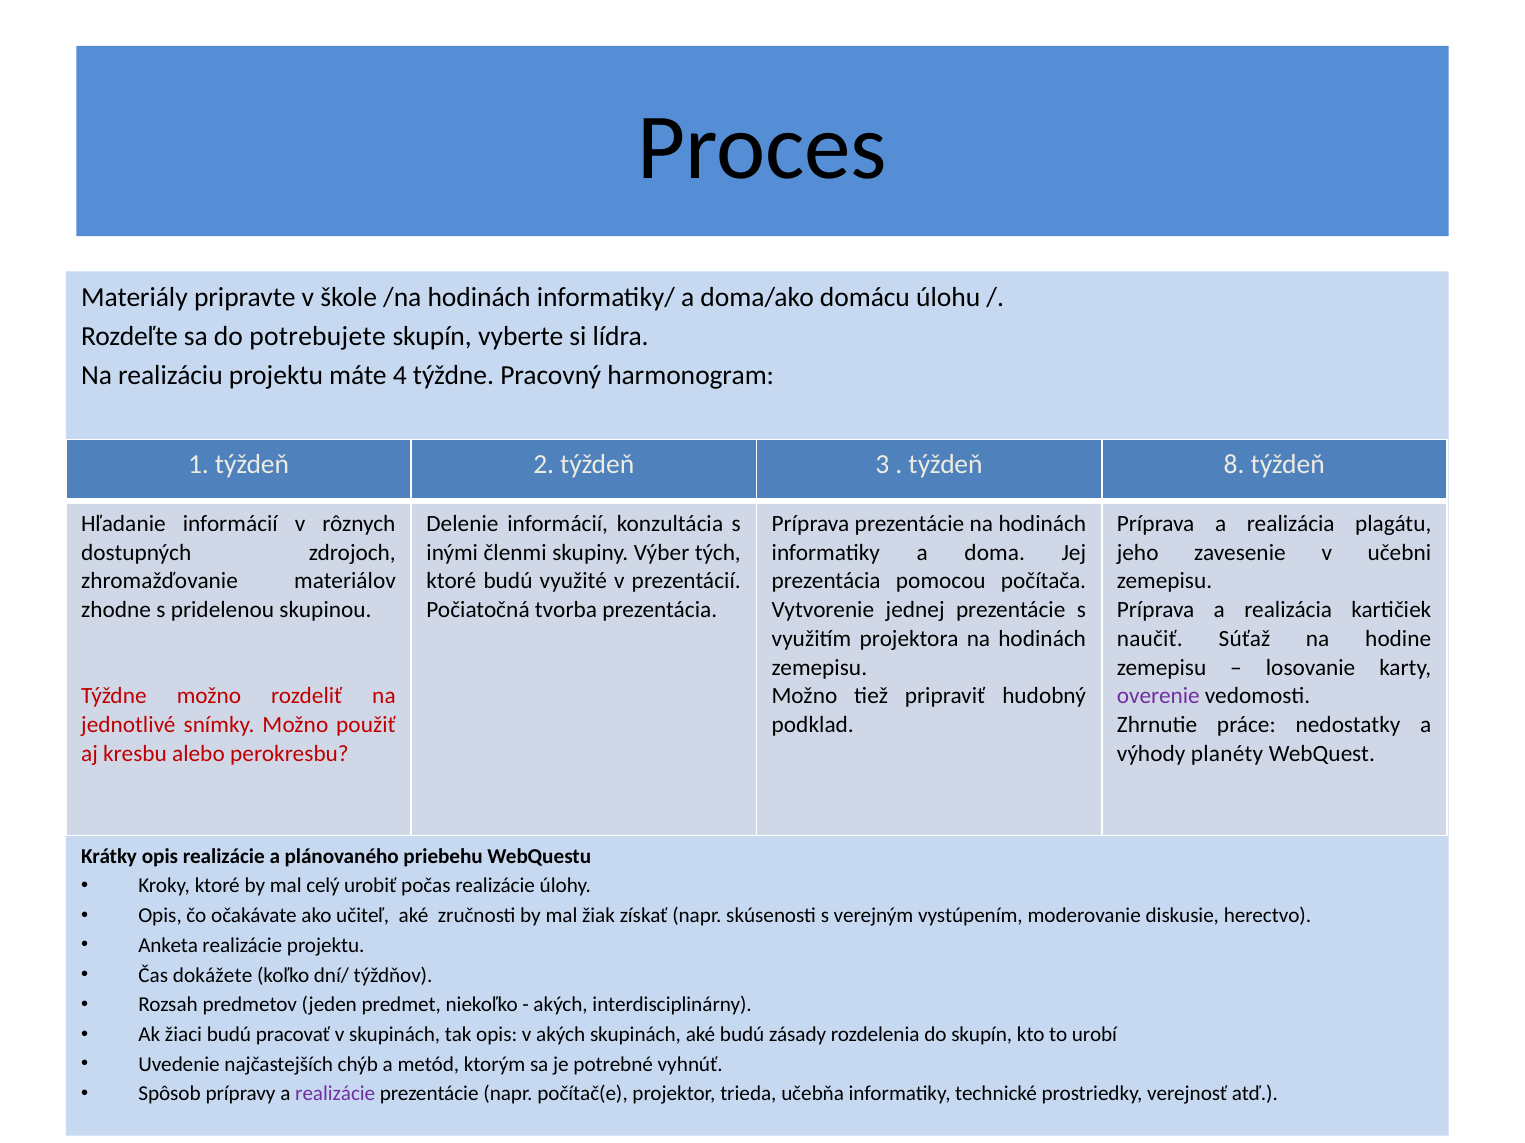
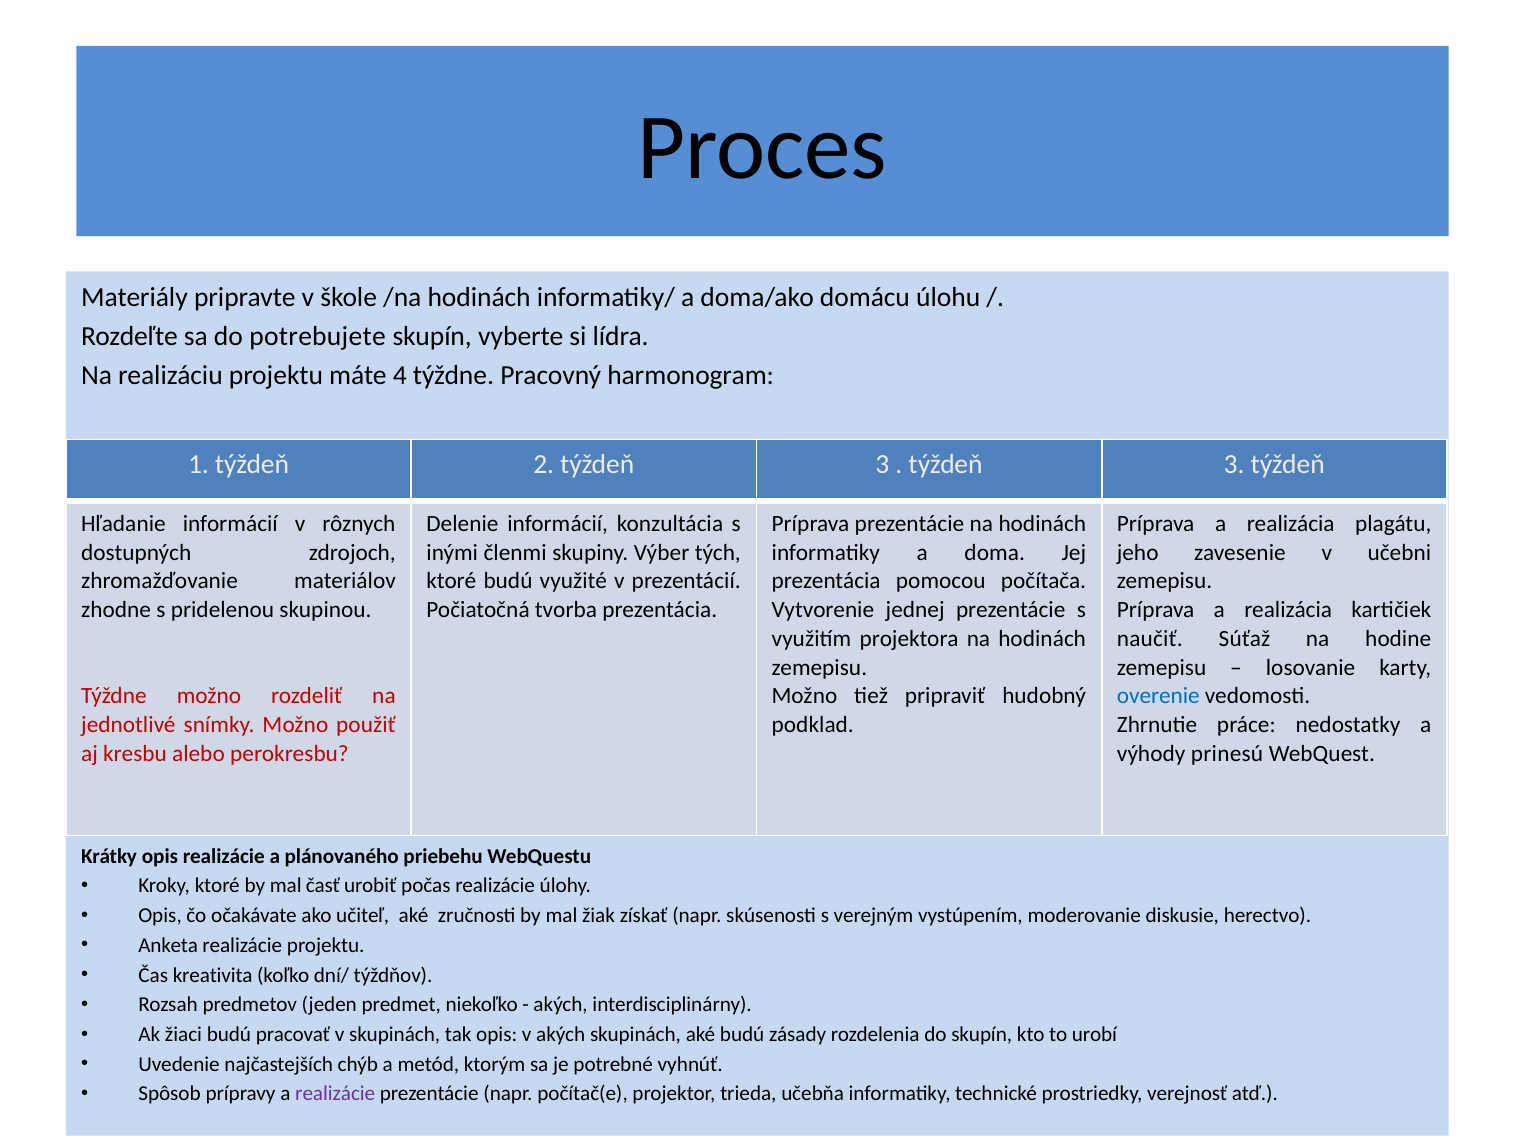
8: 8 -> 3 (1234, 464)
overenie colour: purple -> blue (1158, 697)
planéty: planéty -> prinesú (1227, 754)
celý: celý -> časť (323, 887)
dokážete: dokážete -> kreativita (213, 976)
